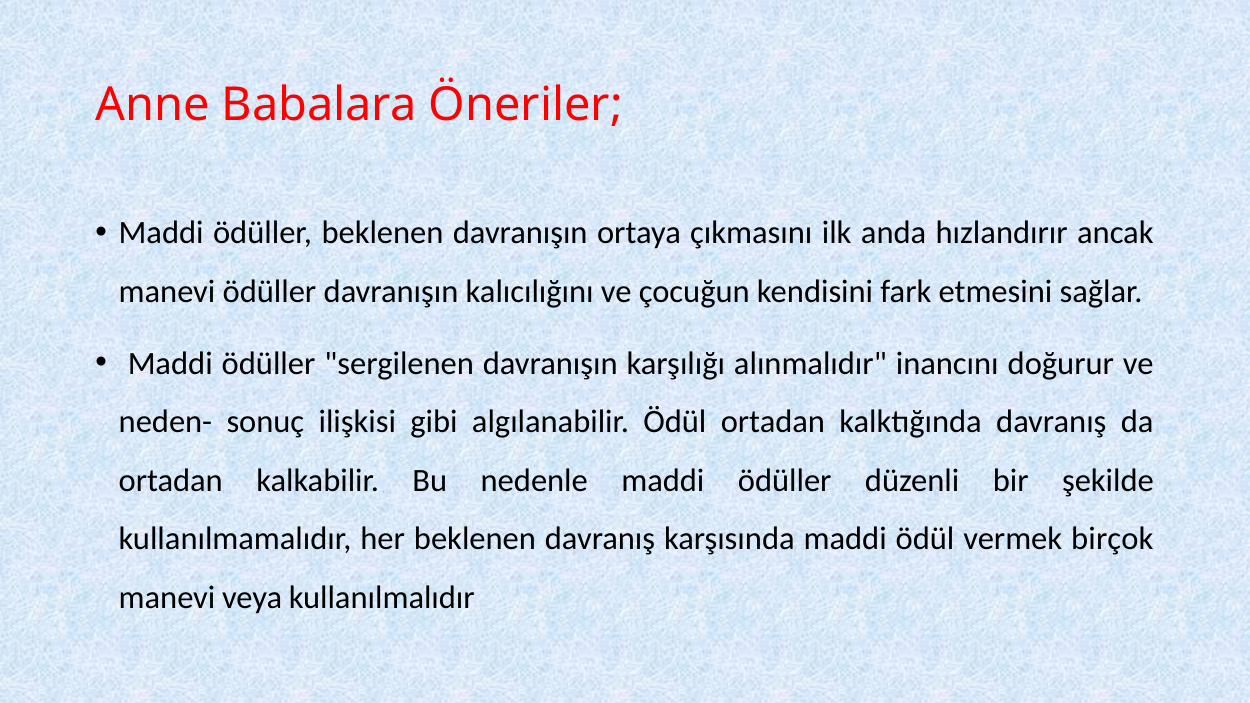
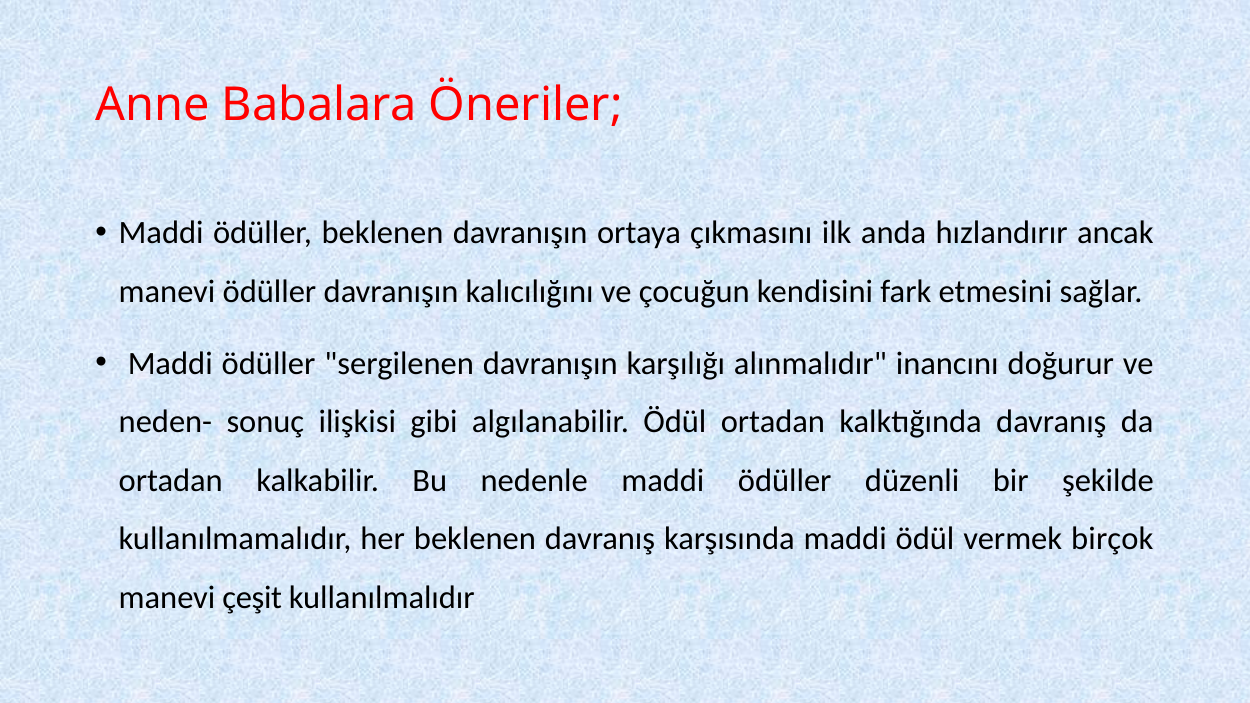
veya: veya -> çeşit (252, 598)
